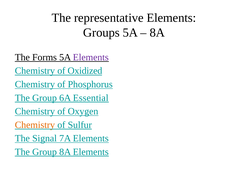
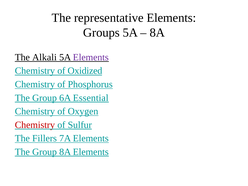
Forms: Forms -> Alkali (44, 57)
Chemistry colour: orange -> red (35, 125)
Signal: Signal -> Fillers (45, 138)
